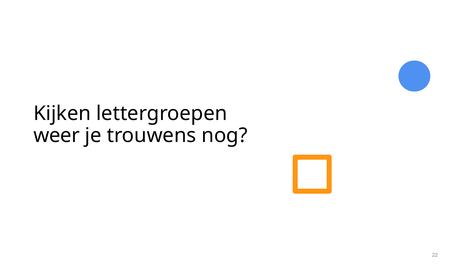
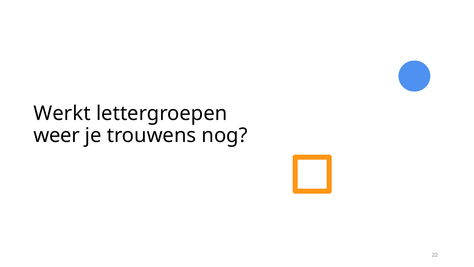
Kijken: Kijken -> Werkt (62, 113)
